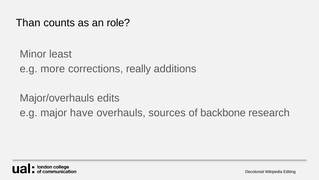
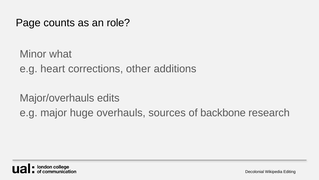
Than: Than -> Page (28, 23)
least: least -> what (60, 54)
more: more -> heart (53, 69)
really: really -> other (138, 69)
have: have -> huge (82, 113)
